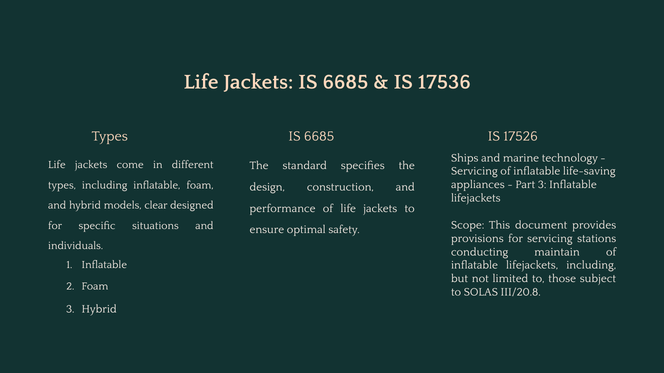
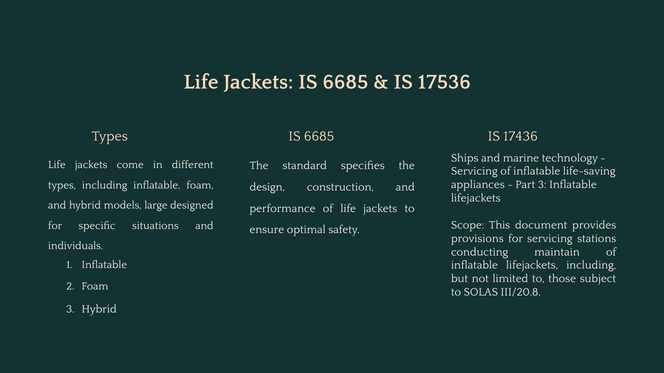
17526: 17526 -> 17436 (520, 136)
clear: clear -> large (156, 206)
